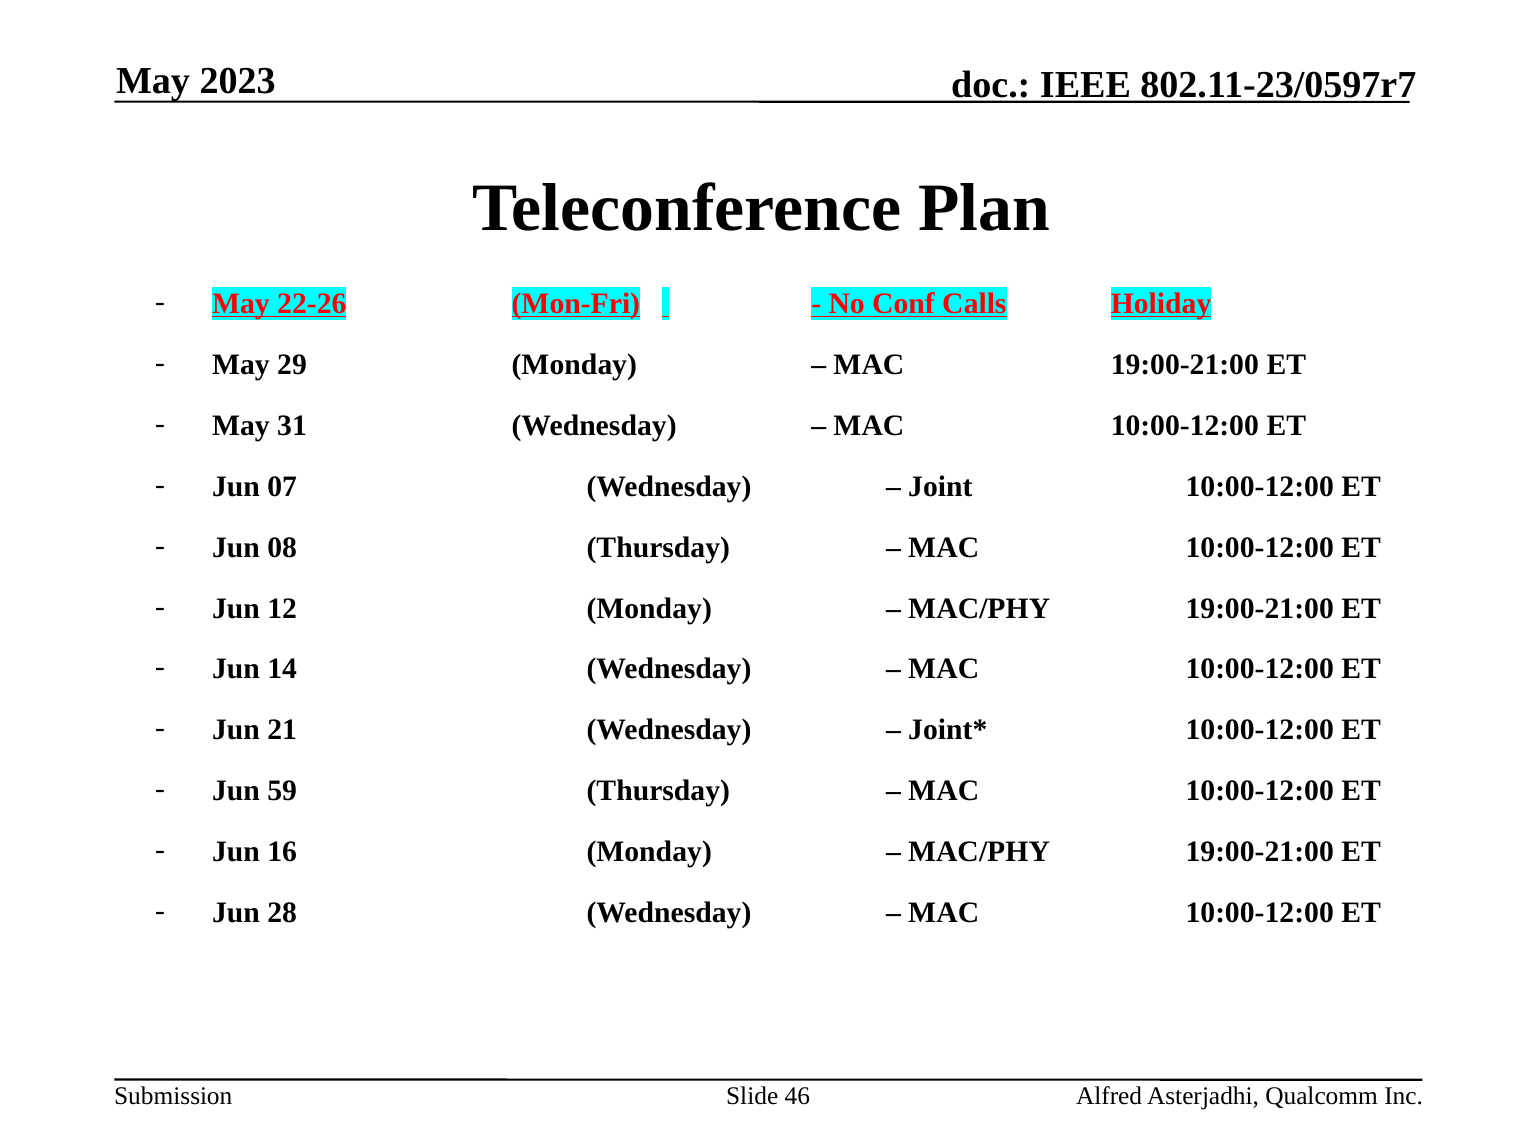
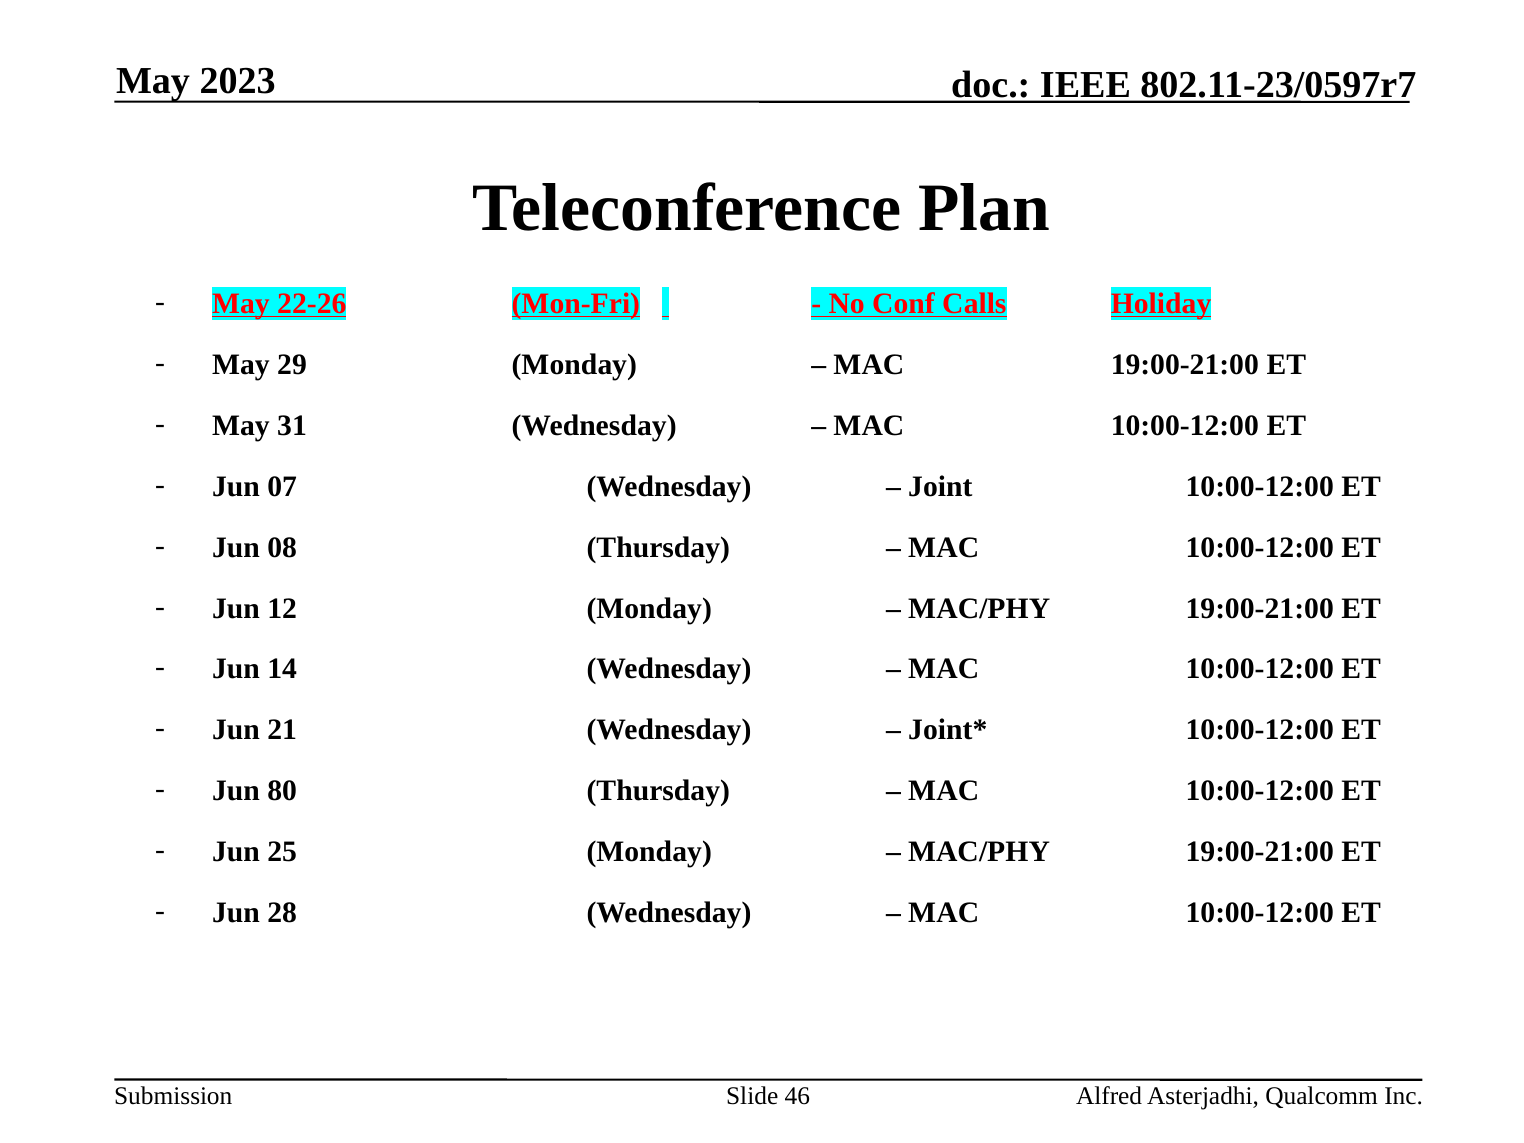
59: 59 -> 80 (282, 791)
16: 16 -> 25 (282, 852)
